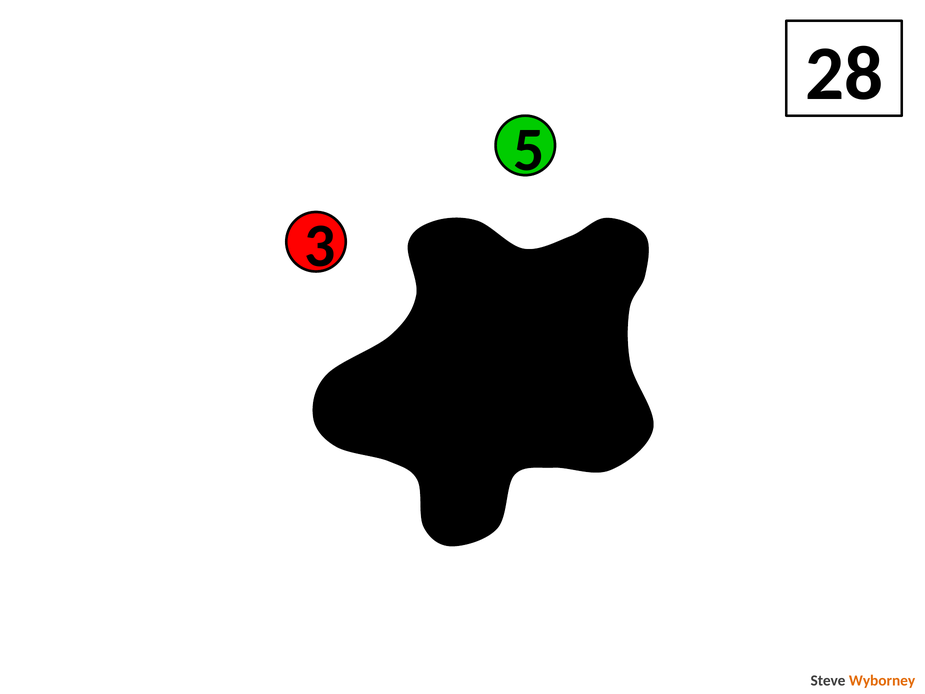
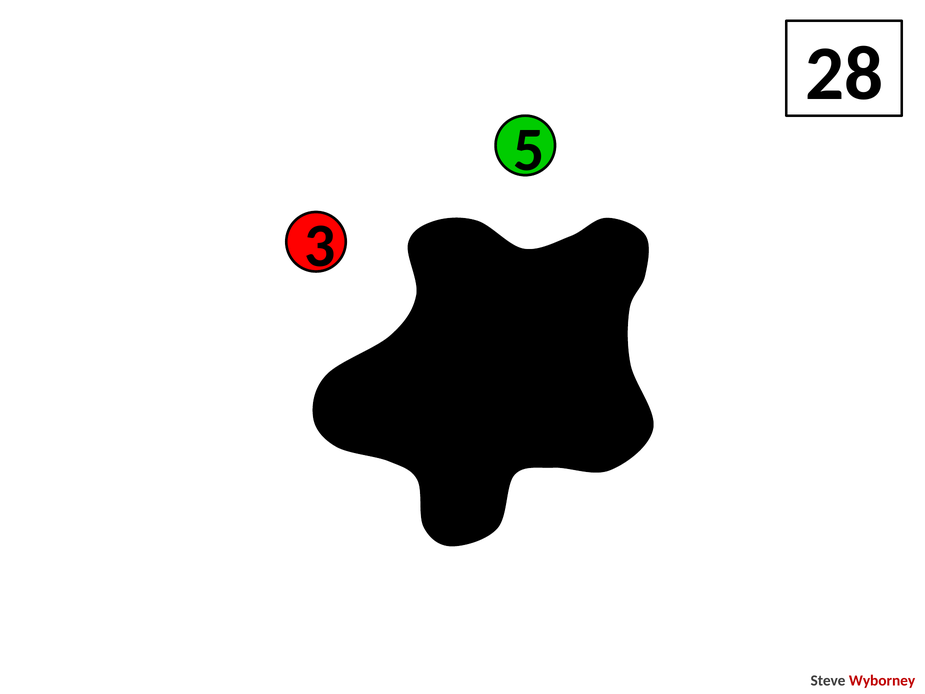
Wyborney colour: orange -> red (882, 681)
